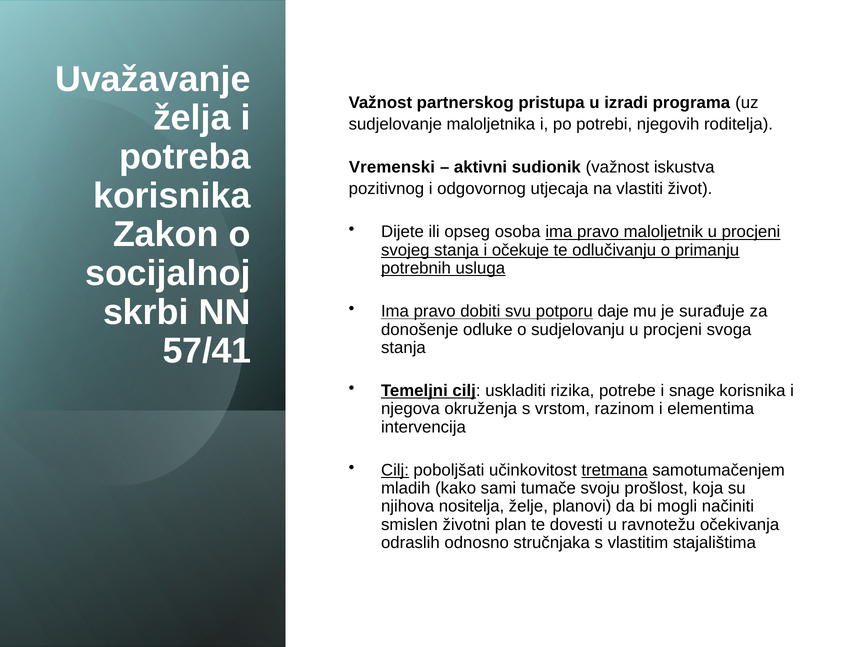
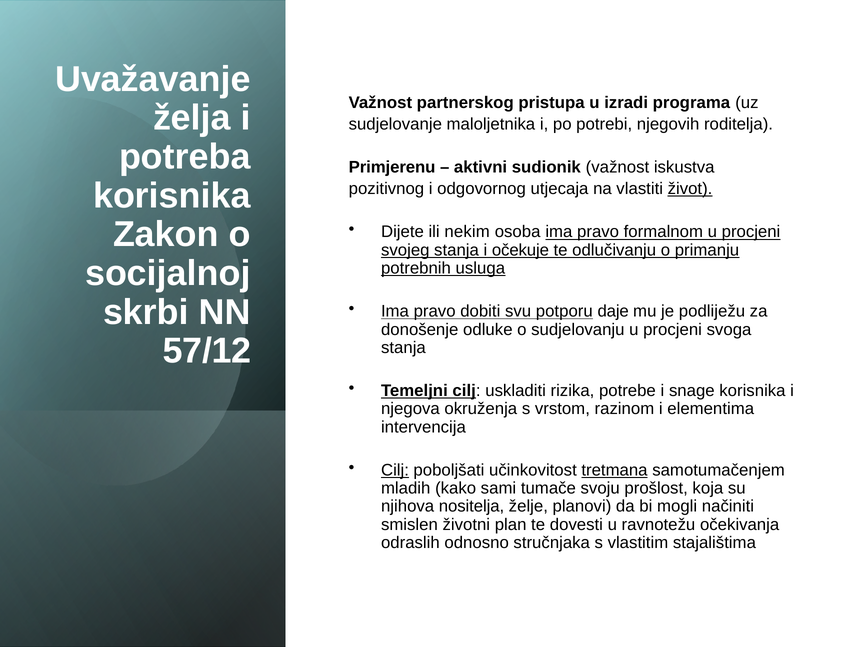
Vremenski: Vremenski -> Primjerenu (392, 167)
život underline: none -> present (690, 189)
opseg: opseg -> nekim (467, 232)
maloljetnik: maloljetnik -> formalnom (663, 232)
surađuje: surađuje -> podliježu (712, 311)
57/41: 57/41 -> 57/12 (207, 351)
